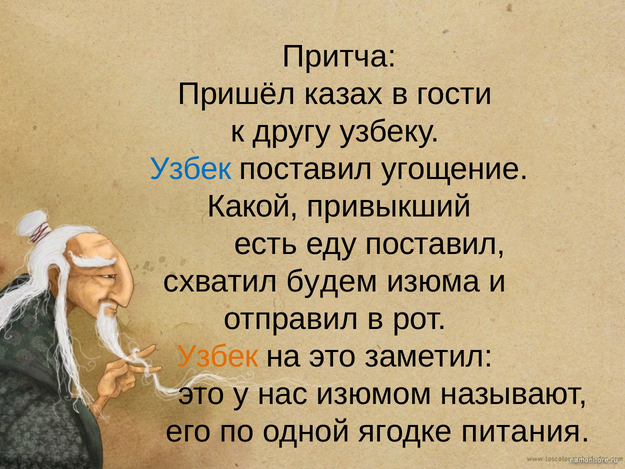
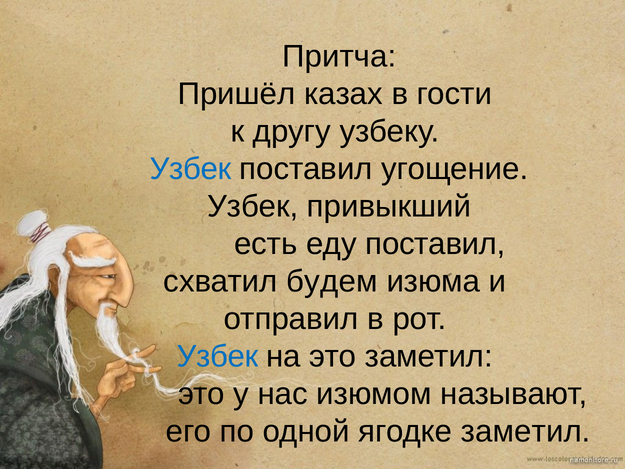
Какой: Какой -> Узбек (253, 206)
Узбек colour: orange -> blue (217, 356)
ягодке питания: питания -> заметил (526, 431)
